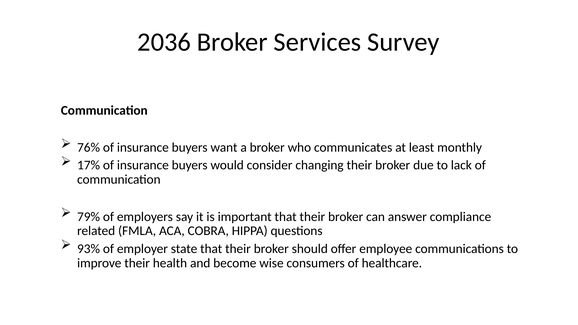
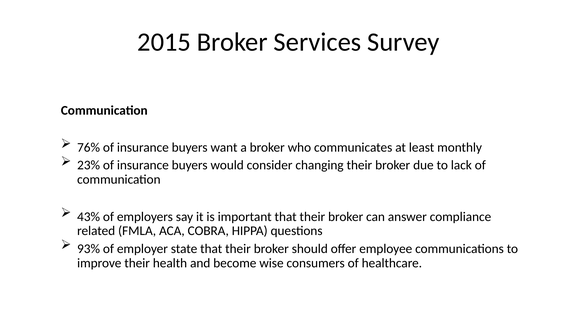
2036: 2036 -> 2015 (164, 42)
17%: 17% -> 23% (89, 165)
79%: 79% -> 43% (89, 217)
